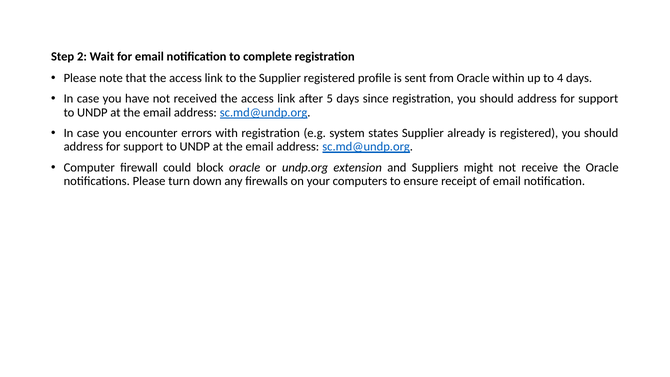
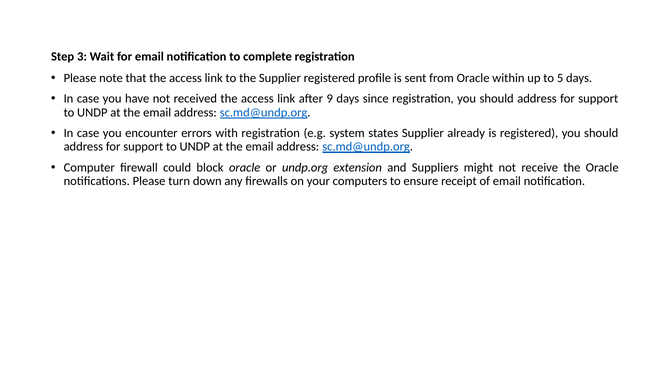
2: 2 -> 3 (82, 56)
4: 4 -> 5 (560, 78)
5: 5 -> 9 (330, 99)
